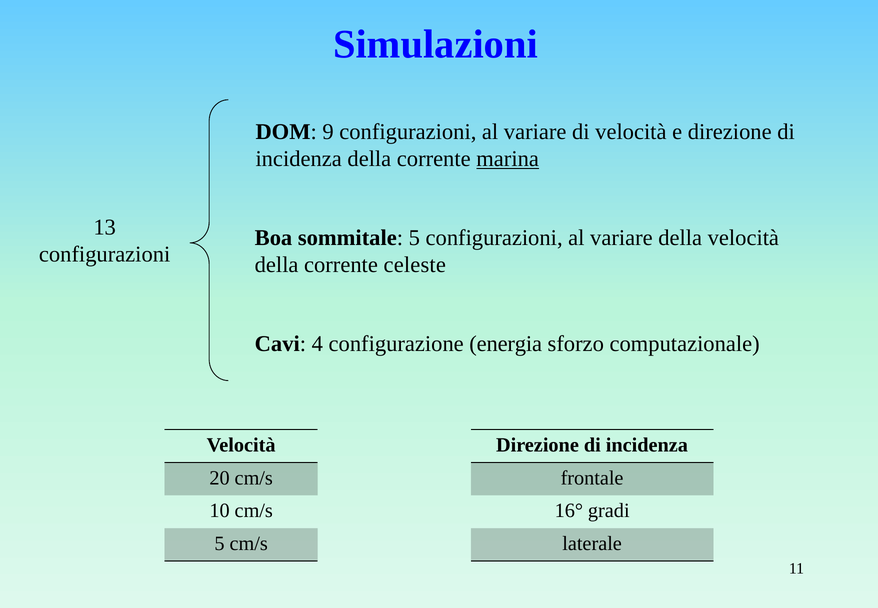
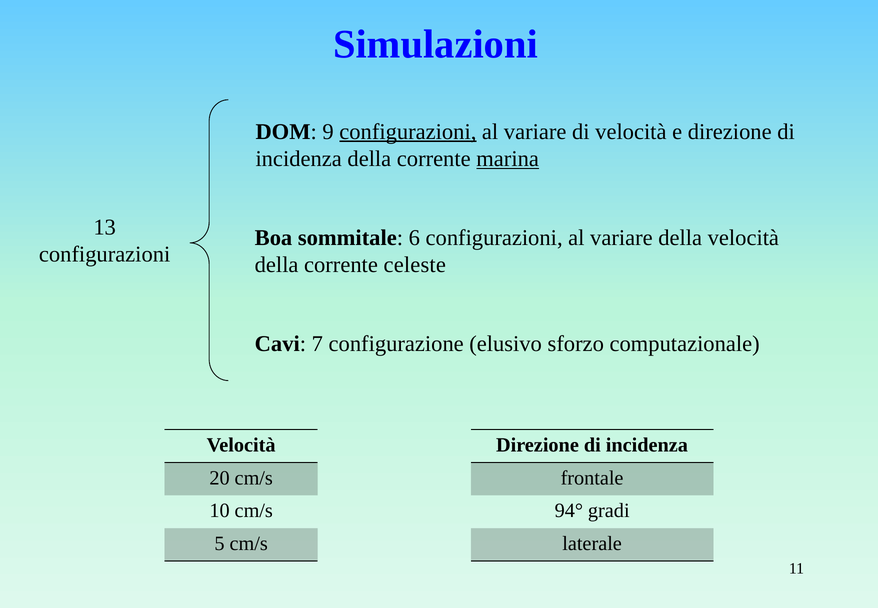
configurazioni underline: none -> present (408, 132)
sommitale 5: 5 -> 6 (414, 238)
4: 4 -> 7 (317, 344)
energia: energia -> elusivo (506, 344)
16°: 16° -> 94° (569, 511)
